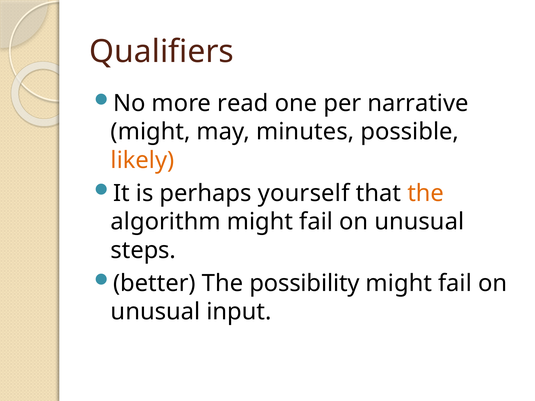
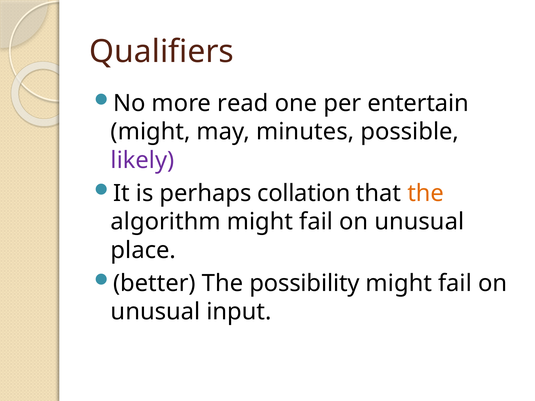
narrative: narrative -> entertain (418, 103)
likely colour: orange -> purple (143, 160)
yourself: yourself -> collation (304, 193)
steps: steps -> place (143, 250)
